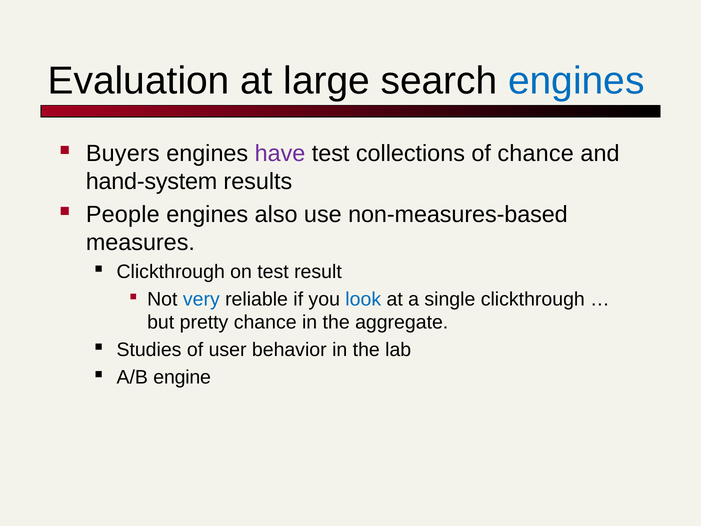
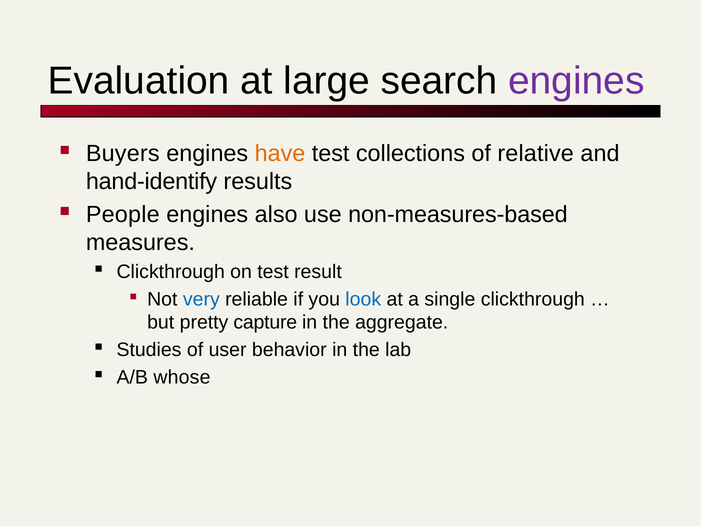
engines colour: blue -> purple (576, 81)
have colour: purple -> orange (280, 154)
of chance: chance -> relative (536, 154)
hand-system: hand-system -> hand-identify (152, 182)
pretty chance: chance -> capture (265, 322)
engine: engine -> whose (182, 377)
